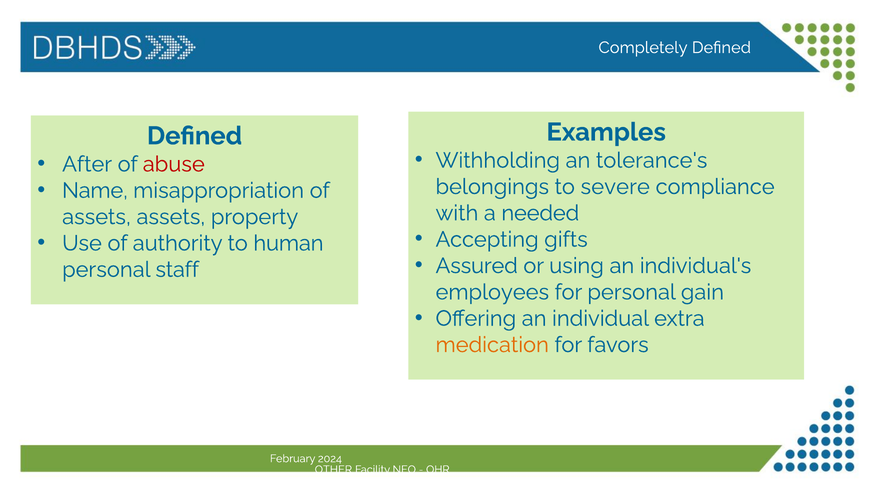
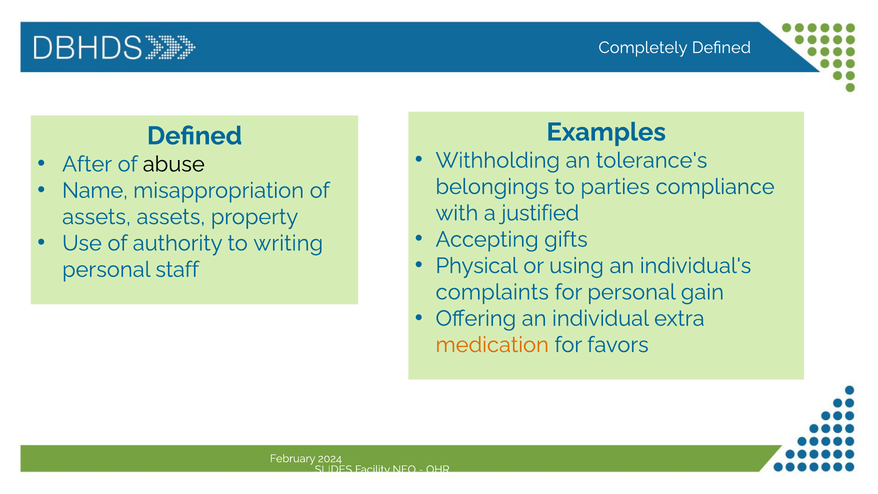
abuse colour: red -> black (174, 164)
severe: severe -> parties (615, 187)
needed: needed -> justified (540, 213)
human: human -> writing (288, 243)
Assured: Assured -> Physical (477, 266)
employees: employees -> complaints (492, 292)
OTHER: OTHER -> SLIDES (333, 469)
